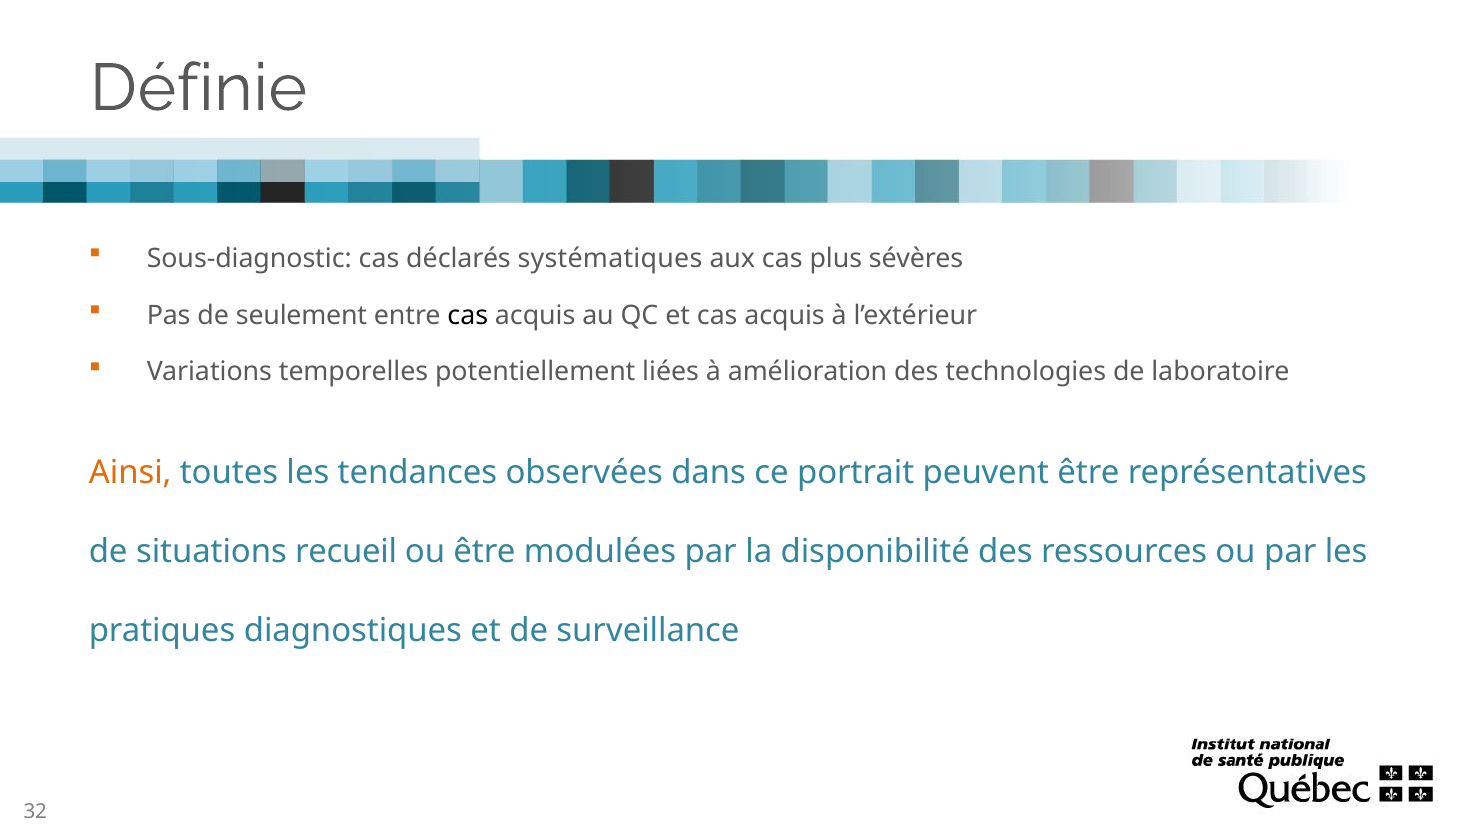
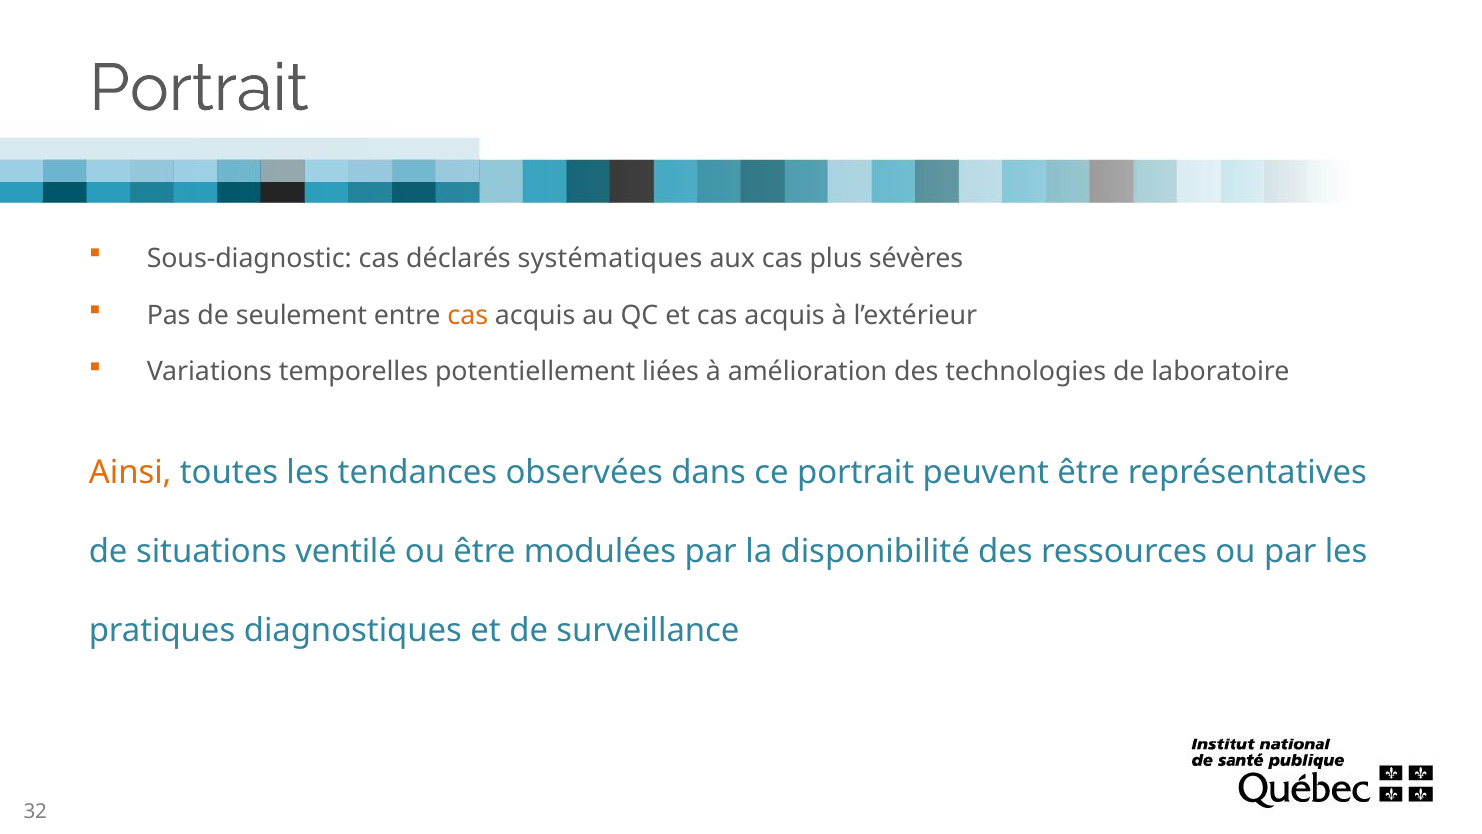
Définie: Définie -> Portrait (199, 88)
cas colour: black -> orange (468, 315)
recueil: recueil -> ventilé (346, 551)
